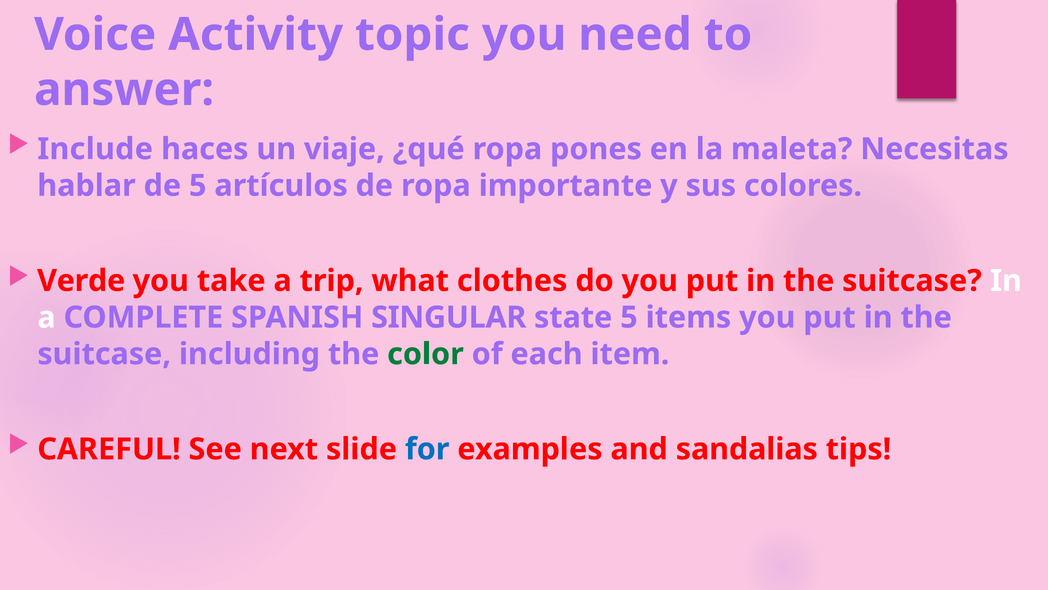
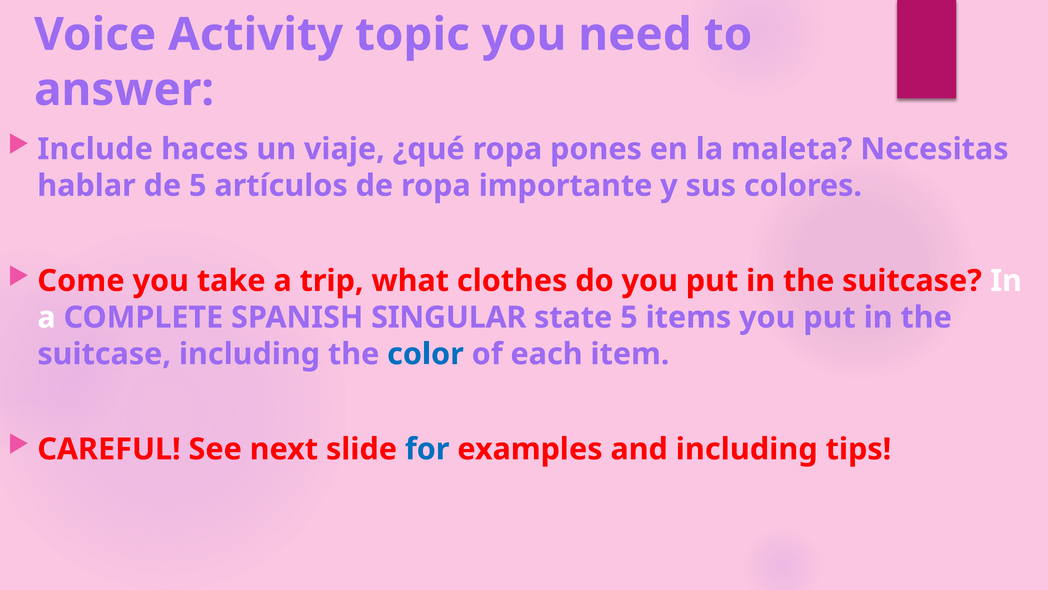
Verde: Verde -> Come (81, 281)
color colour: green -> blue (425, 354)
and sandalias: sandalias -> including (747, 449)
